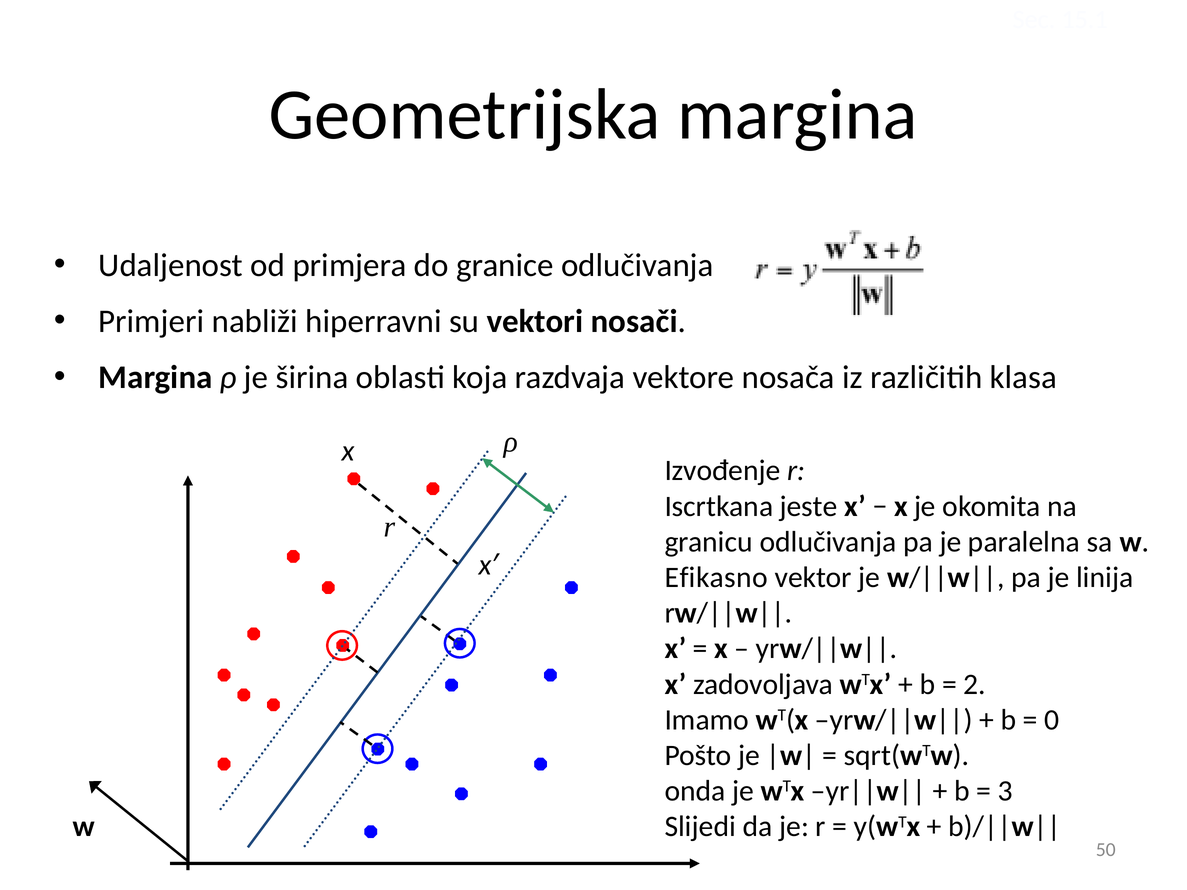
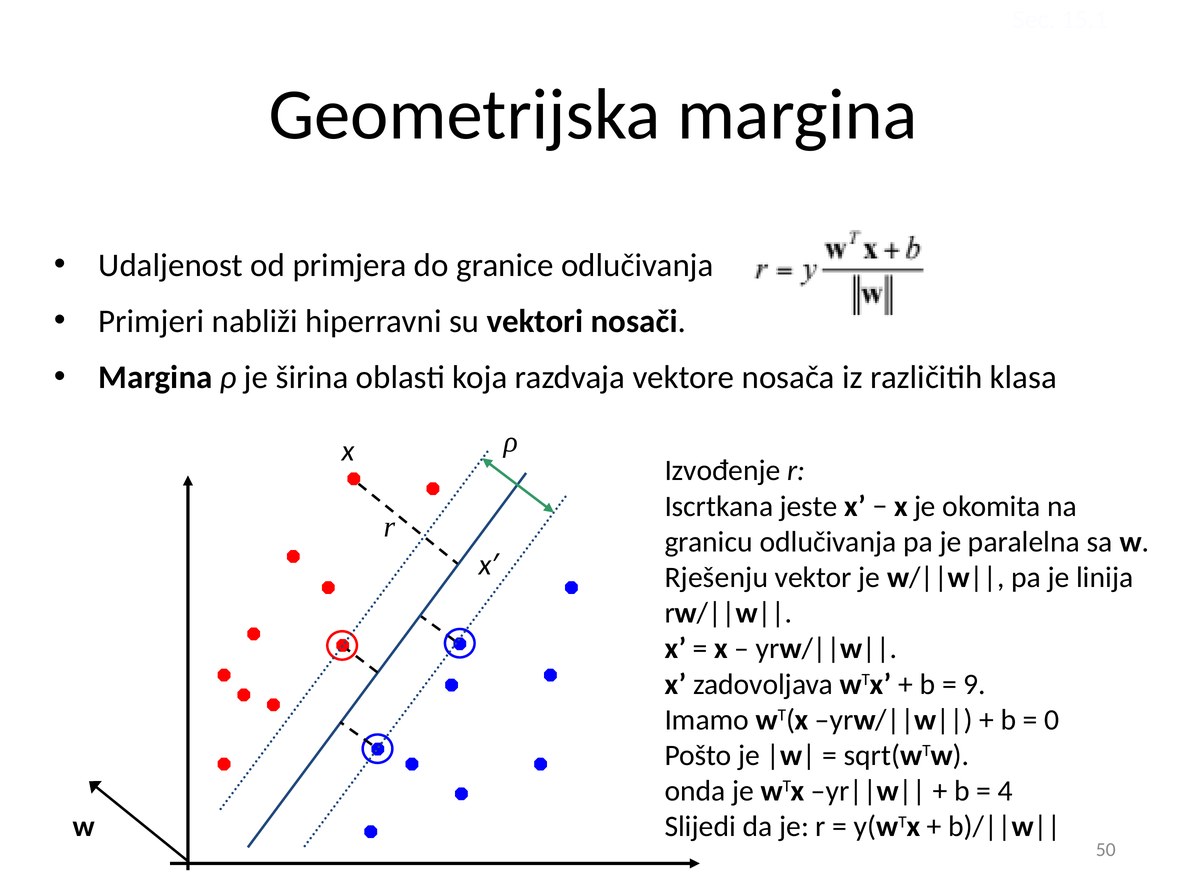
Efikasno: Efikasno -> Rješenju (716, 578)
2: 2 -> 9 (975, 684)
3: 3 -> 4 (1005, 791)
